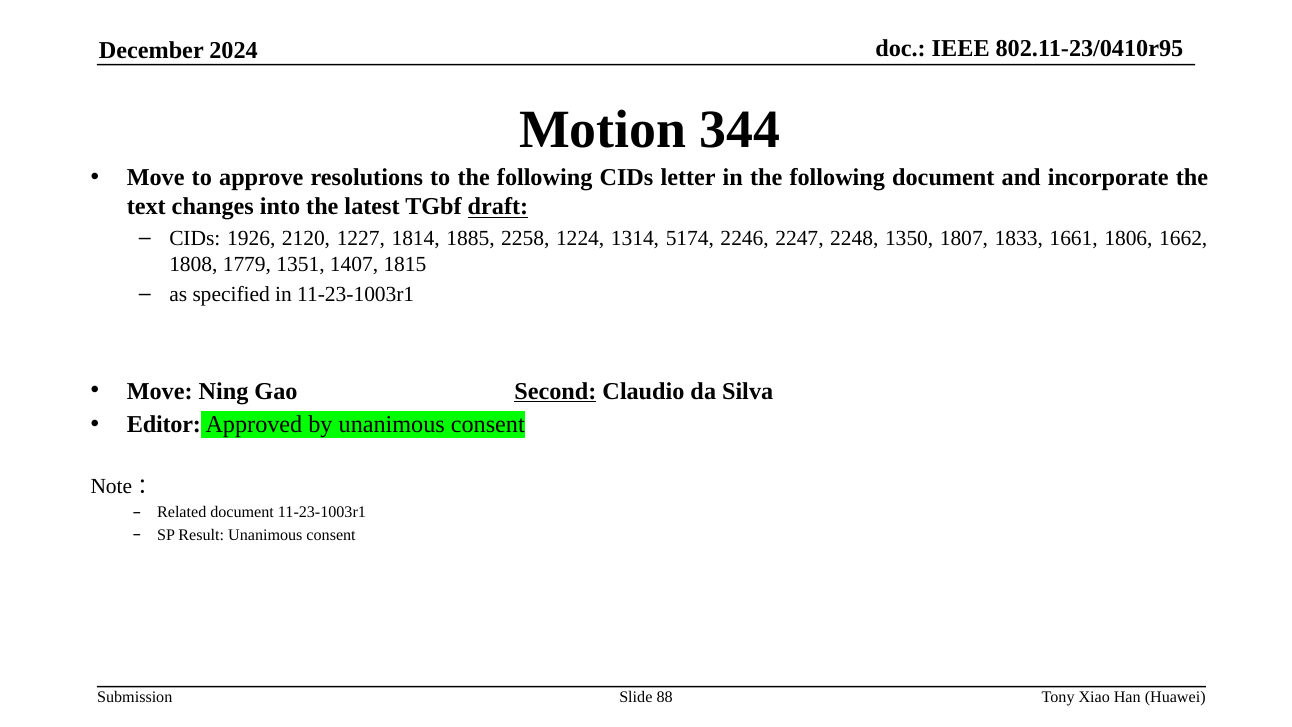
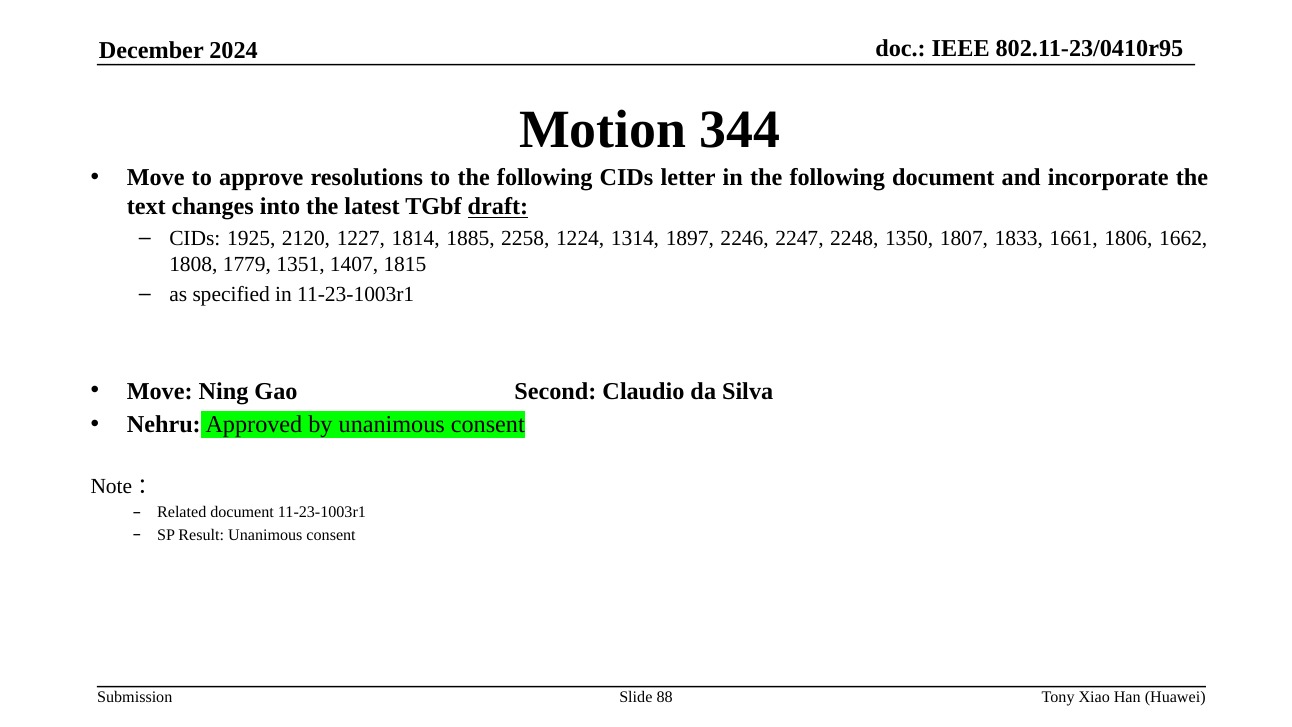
1926: 1926 -> 1925 (251, 238)
5174: 5174 -> 1897 (690, 238)
Second underline: present -> none (555, 391)
Editor: Editor -> Nehru (164, 425)
